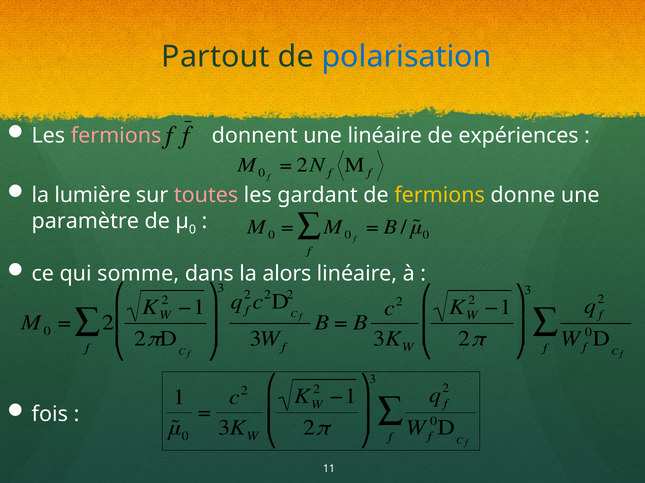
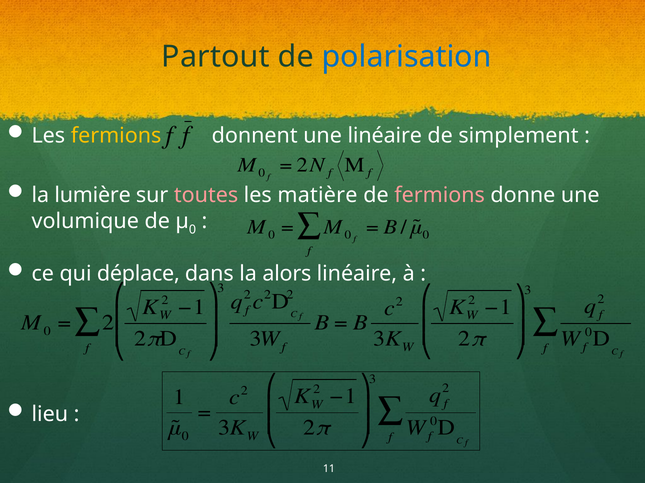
fermions colour: pink -> yellow (116, 136)
expériences: expériences -> simplement (518, 136)
gardant: gardant -> matière (317, 196)
fermions colour: yellow -> pink (440, 196)
paramètre: paramètre -> volumique (85, 221)
somme: somme -> déplace (138, 274)
fois: fois -> lieu (50, 415)
